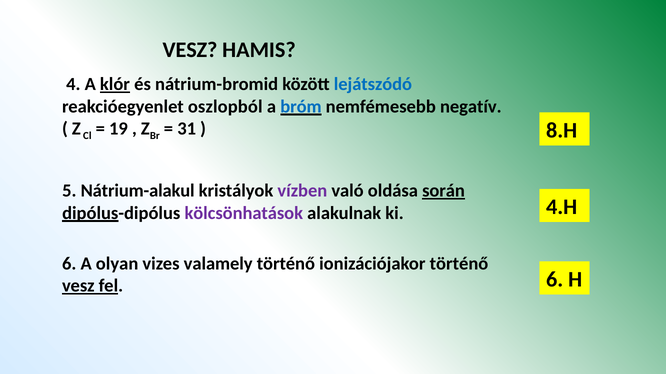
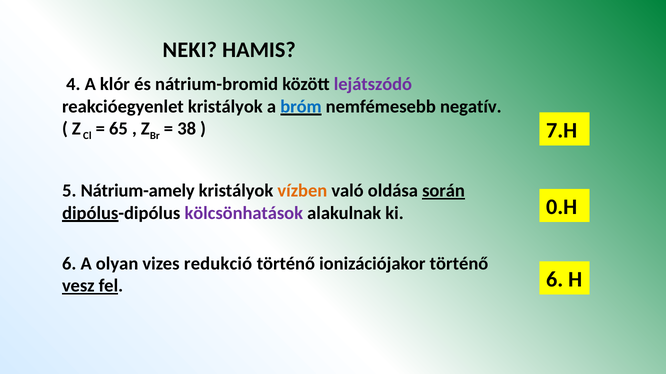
VESZ: VESZ -> NEKI (190, 50)
klór underline: present -> none (115, 84)
lejátszódó colour: blue -> purple (373, 84)
reakcióegyenlet oszlopból: oszlopból -> kristályok (225, 107)
19: 19 -> 65 (118, 129)
31: 31 -> 38 (187, 129)
8.H: 8.H -> 7.H (562, 131)
Nátrium-alakul: Nátrium-alakul -> Nátrium-amely (138, 191)
vízben colour: purple -> orange (302, 191)
4.H: 4.H -> 0.H (562, 207)
valamely: valamely -> redukció (218, 264)
